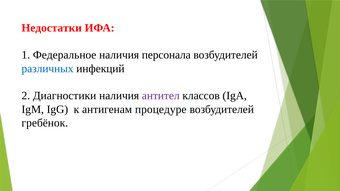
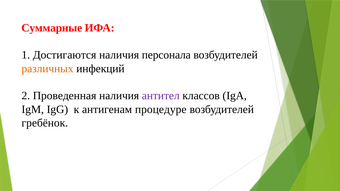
Недостатки: Недостатки -> Суммарные (52, 28)
Федеральное: Федеральное -> Достигаются (65, 55)
различных colour: blue -> orange (48, 69)
Диагностики: Диагностики -> Проведенная (65, 96)
